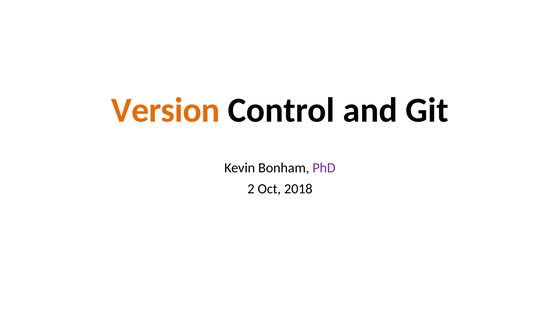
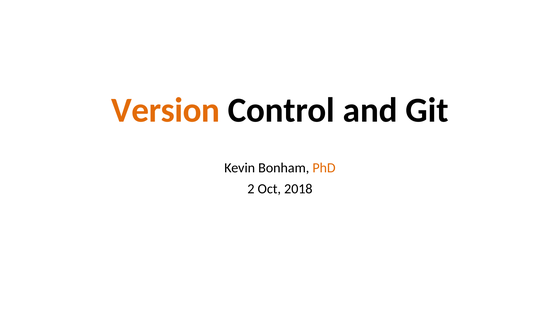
PhD colour: purple -> orange (324, 168)
